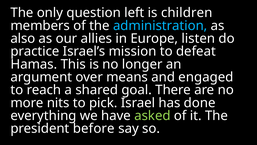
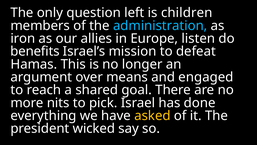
also: also -> iron (23, 38)
practice: practice -> benefits (35, 51)
asked colour: light green -> yellow (152, 115)
before: before -> wicked (94, 128)
